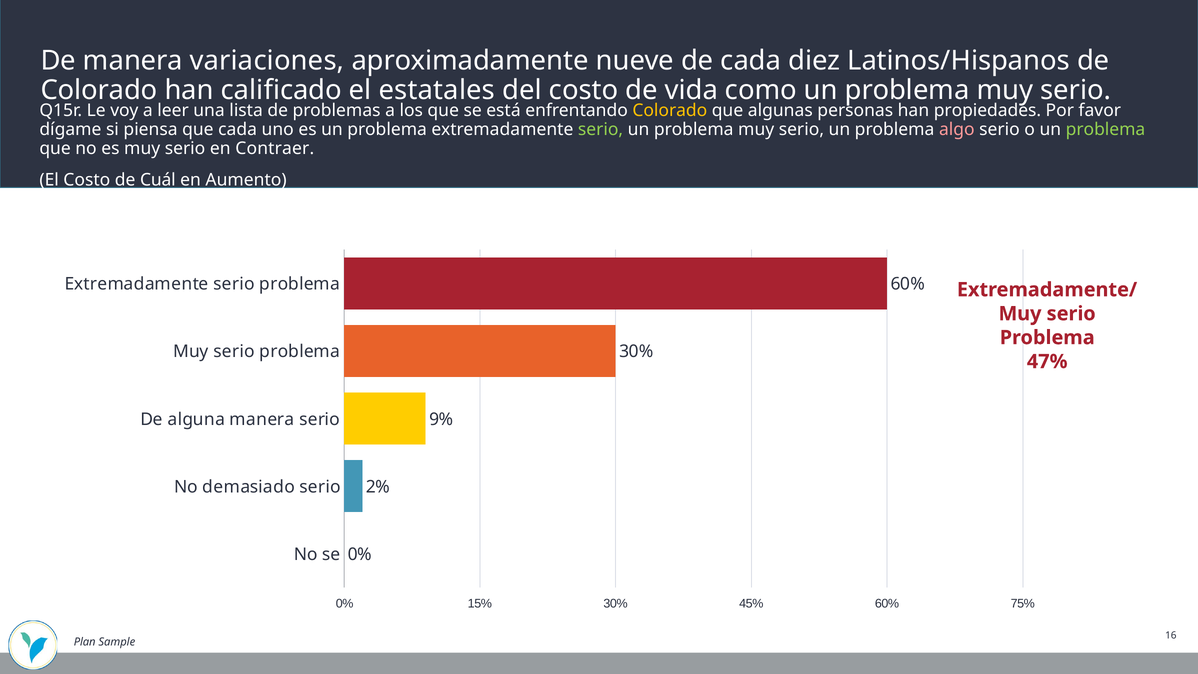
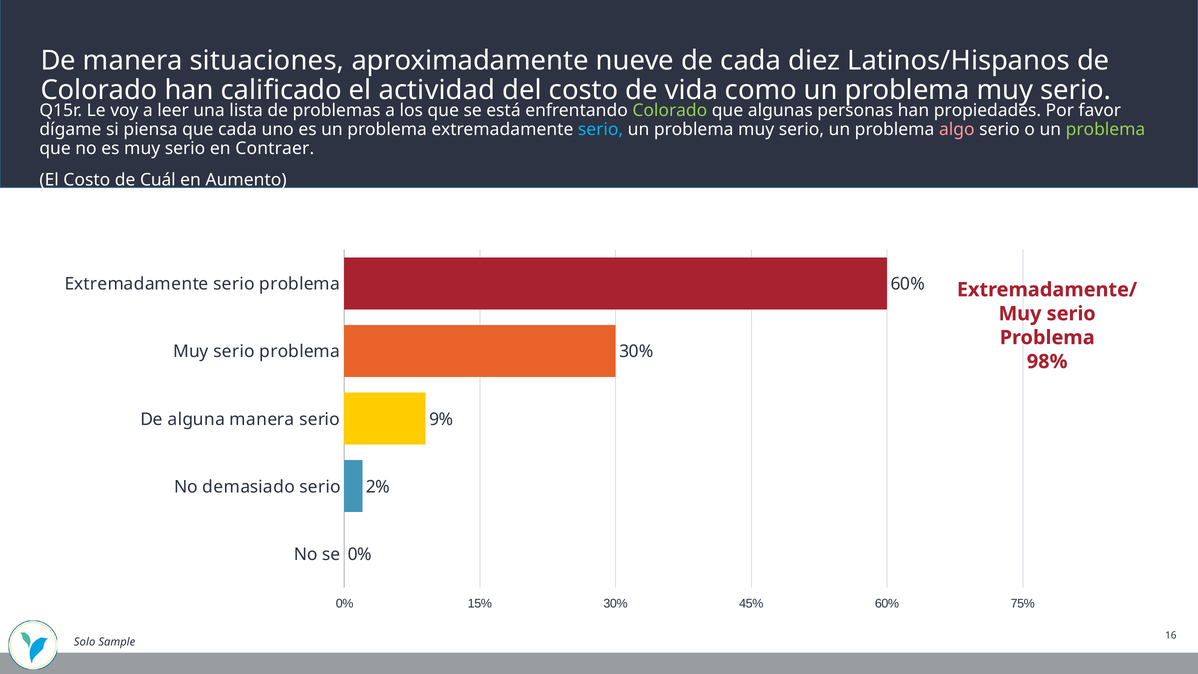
variaciones: variaciones -> situaciones (267, 60)
estatales: estatales -> actividad (437, 90)
Colorado colour: yellow -> light green (670, 111)
serio colour: light green -> light blue (601, 130)
47%: 47% -> 98% (1047, 362)
Plan: Plan -> Solo (85, 642)
